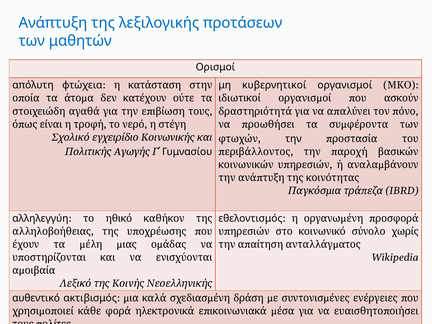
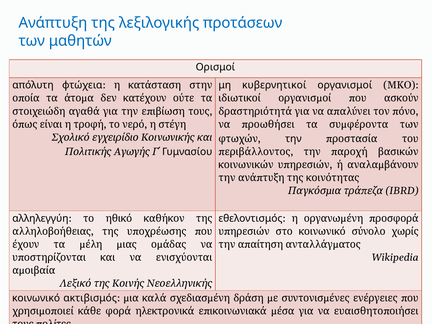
αυθεντικό: αυθεντικό -> κοινωνικό (36, 298)
